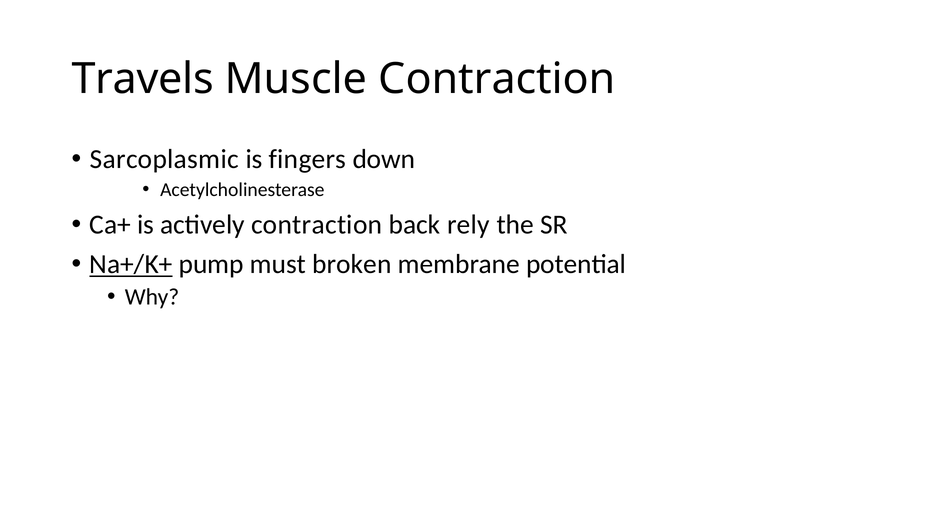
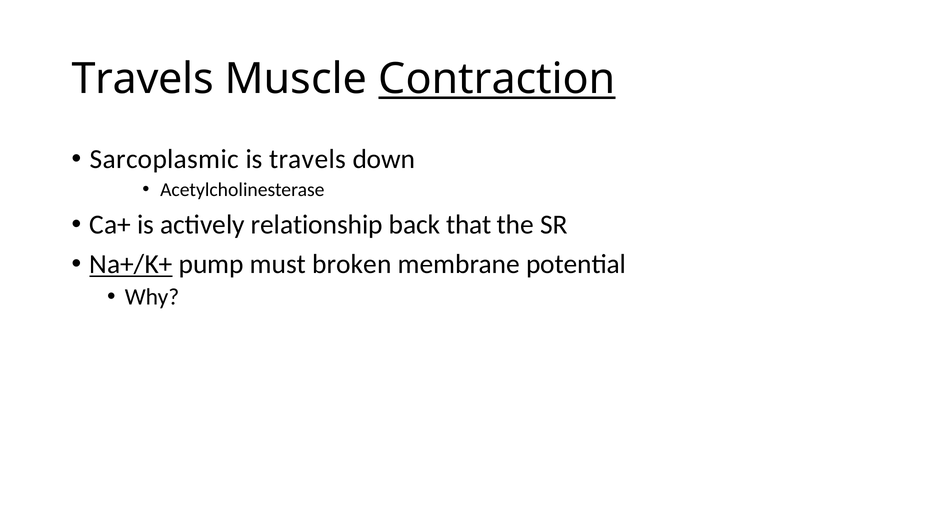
Contraction underline: none -> present (497, 79)
is fingers: fingers -> travels (307, 159)
actively contraction: contraction -> relationship (317, 225)
rely: rely -> that (469, 225)
